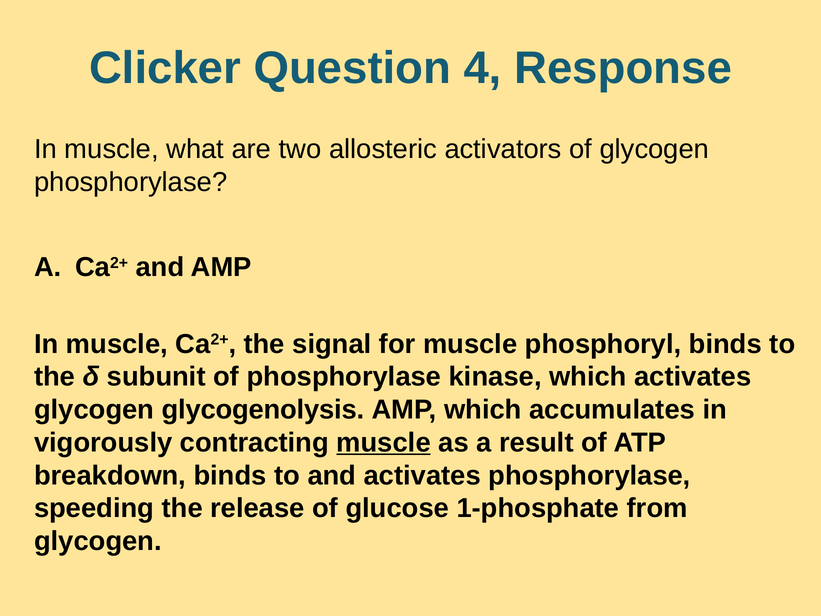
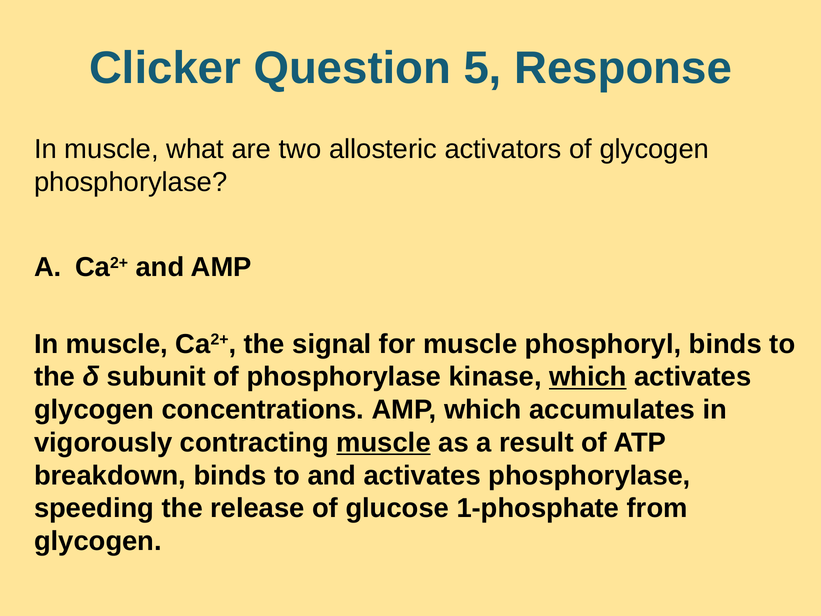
4: 4 -> 5 (483, 68)
which underline: none -> present (588, 377)
glycogenolysis: glycogenolysis -> concentrations (263, 410)
